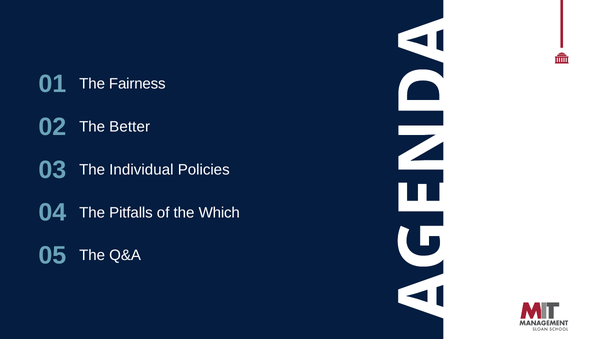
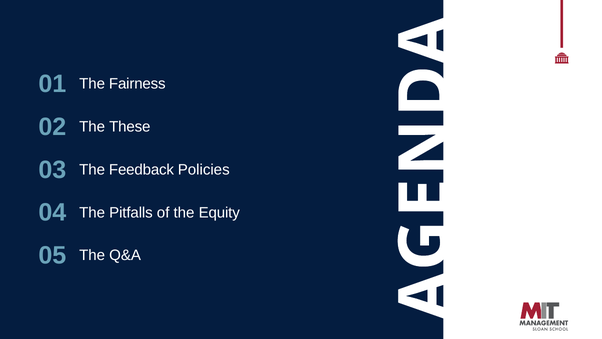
Better: Better -> These (130, 127)
Individual: Individual -> Feedback (142, 170)
Which: Which -> Equity (219, 212)
